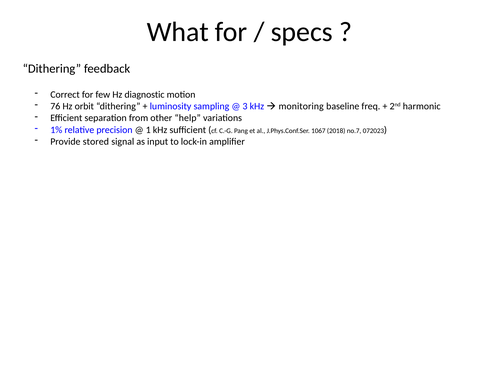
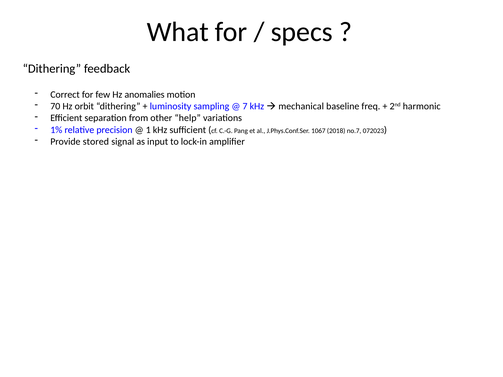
diagnostic: diagnostic -> anomalies (145, 95)
76: 76 -> 70 (55, 106)
3: 3 -> 7 (245, 106)
monitoring: monitoring -> mechanical (301, 106)
